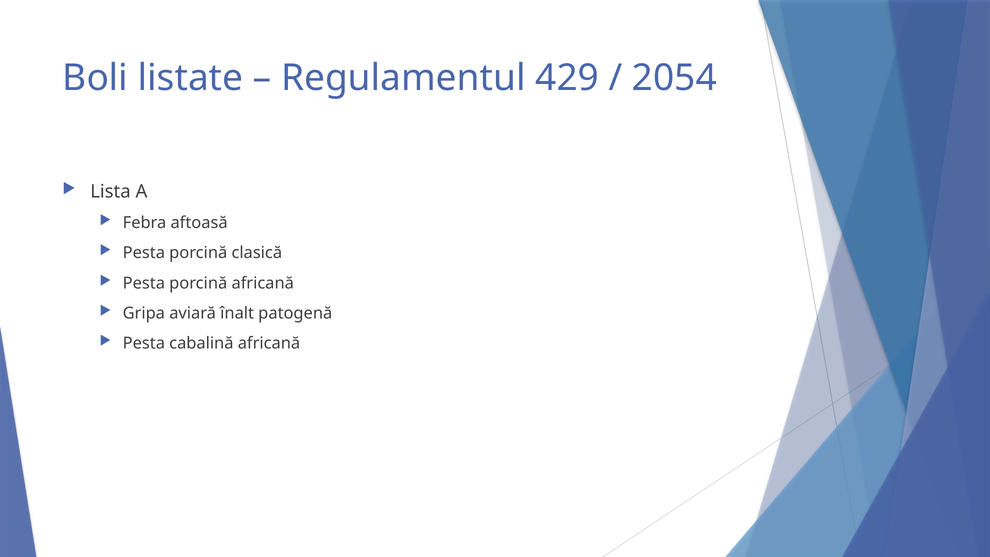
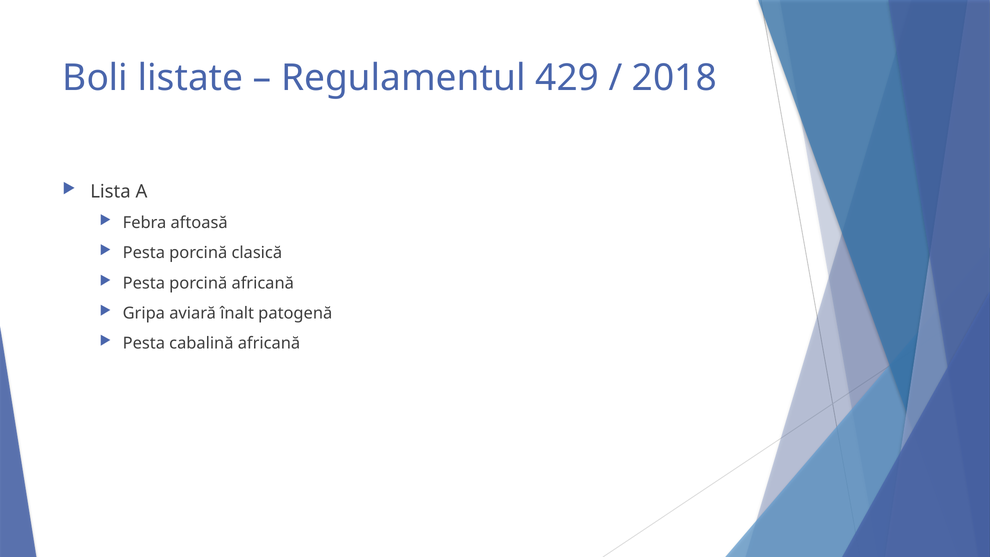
2054: 2054 -> 2018 (674, 78)
